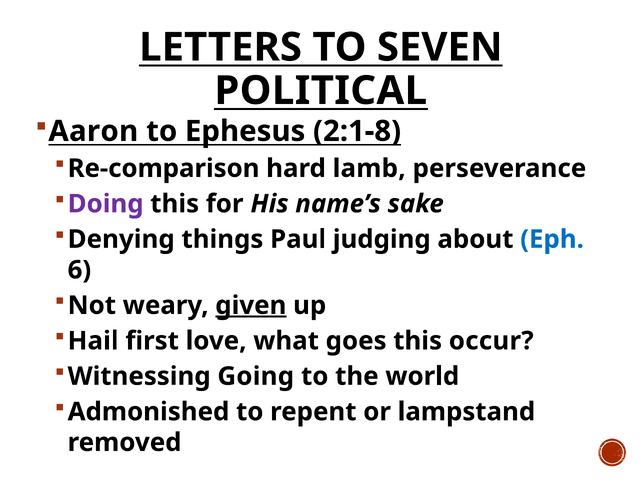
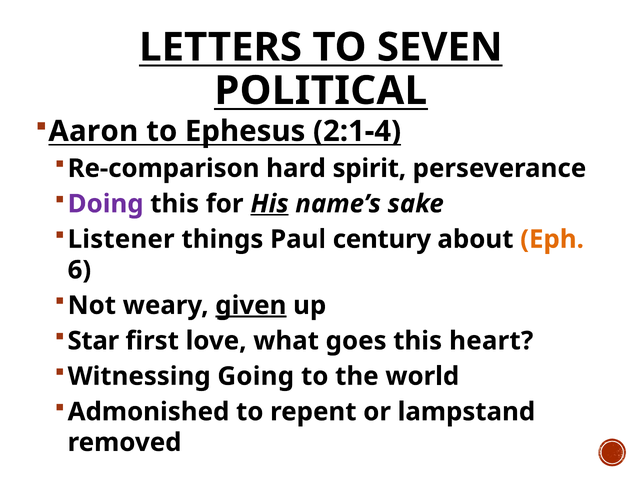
2:1-8: 2:1-8 -> 2:1-4 (357, 131)
lamb: lamb -> spirit (369, 169)
His underline: none -> present (270, 204)
Denying: Denying -> Listener (121, 240)
judging: judging -> century (382, 240)
Eph colour: blue -> orange (552, 240)
Hail: Hail -> Star (93, 341)
occur: occur -> heart (491, 341)
